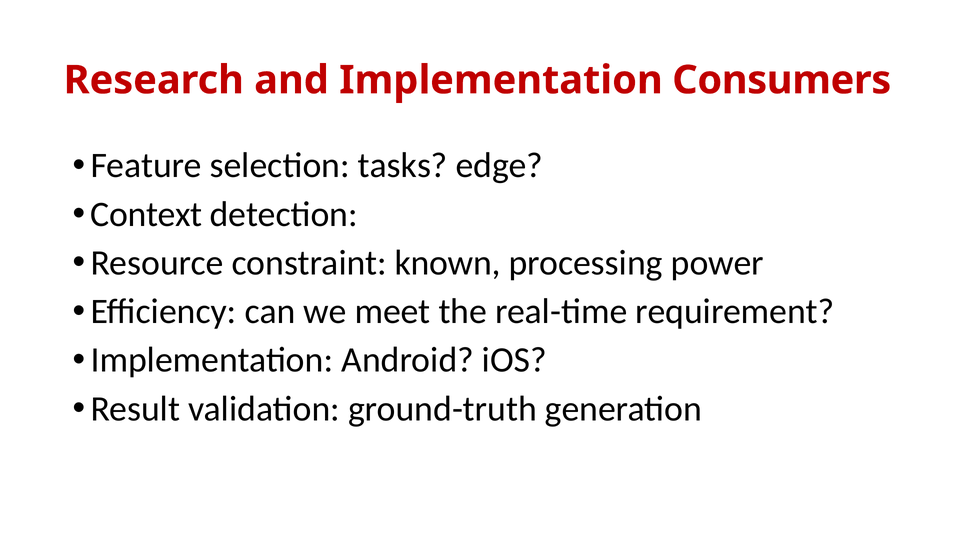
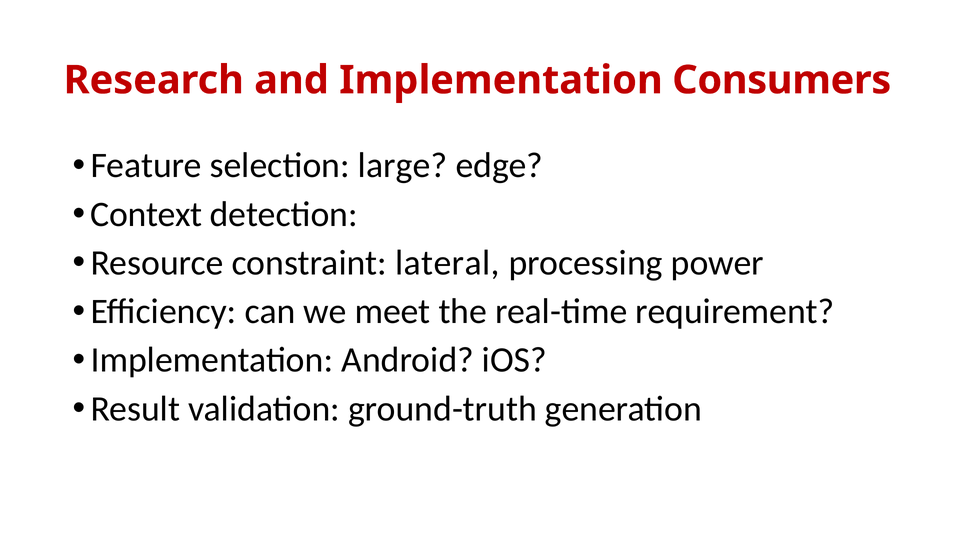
tasks: tasks -> large (403, 166)
known: known -> lateral (447, 263)
